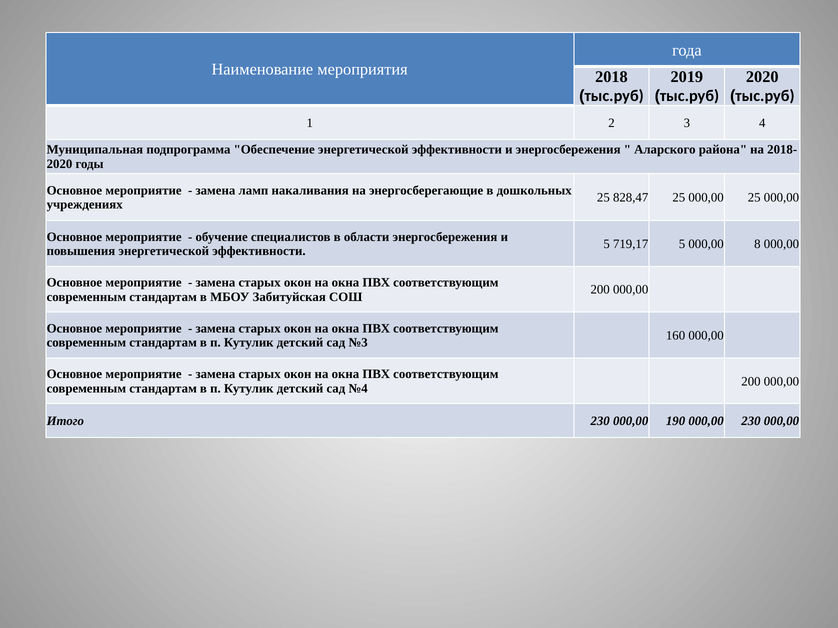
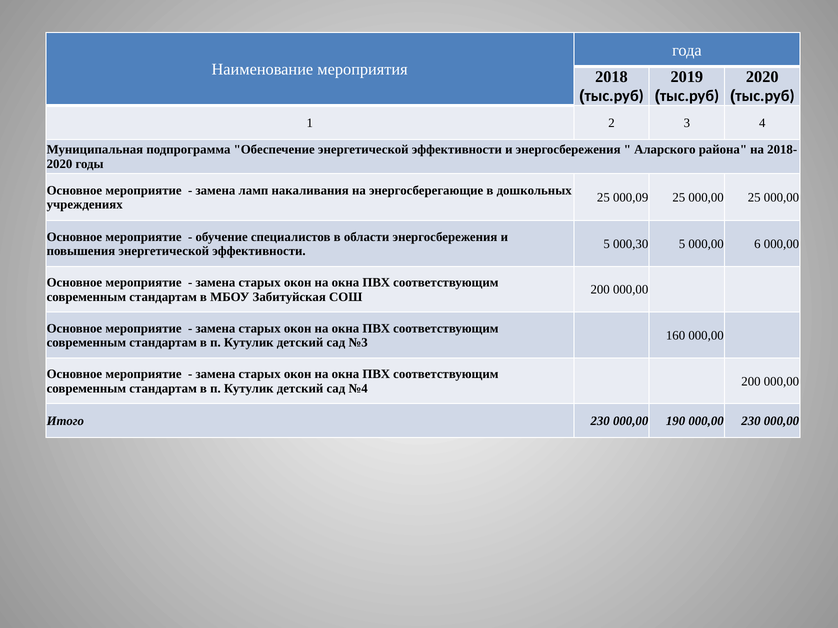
828,47: 828,47 -> 000,09 (631, 198)
719,17: 719,17 -> 000,30 (631, 244)
8: 8 -> 6 (757, 244)
